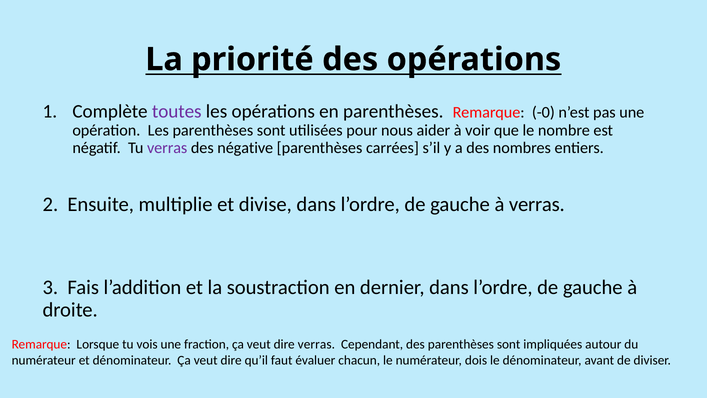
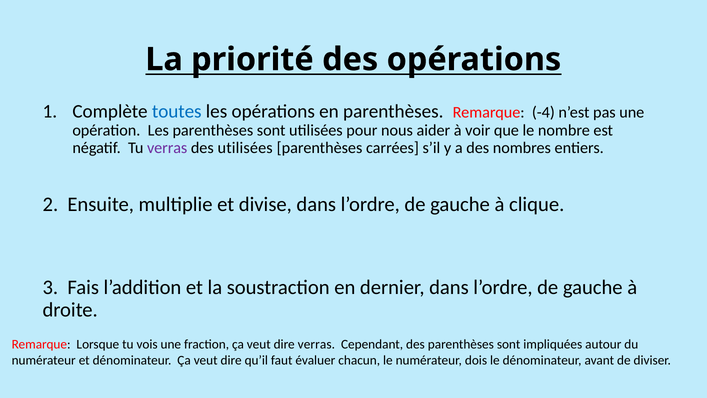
toutes colour: purple -> blue (177, 111)
-0: -0 -> -4 (543, 112)
des négative: négative -> utilisées (245, 148)
à verras: verras -> clique (537, 204)
